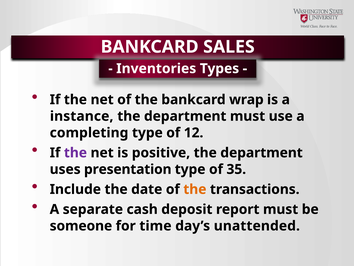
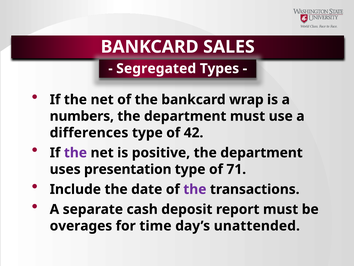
Inventories: Inventories -> Segregated (156, 68)
instance: instance -> numbers (82, 116)
completing: completing -> differences (89, 133)
12: 12 -> 42 (194, 133)
35: 35 -> 71 (236, 169)
the colour: orange -> purple (195, 189)
someone: someone -> overages (81, 226)
